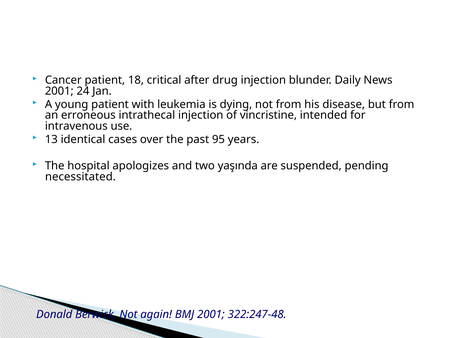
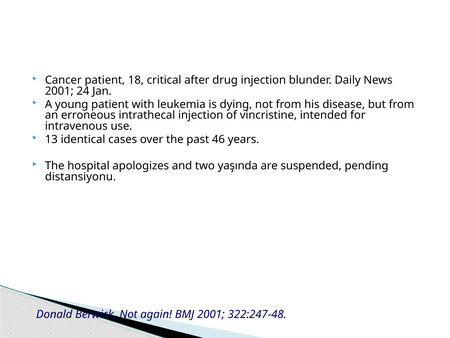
95: 95 -> 46 (218, 139)
necessitated: necessitated -> distansiyonu (80, 176)
